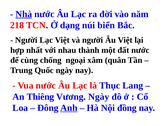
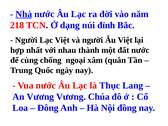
biển: biển -> đỉnh (106, 25)
An Thiêng: Thiêng -> Vương (40, 97)
Vương Ngày: Ngày -> Chúa (99, 97)
Anh underline: present -> none (69, 108)
